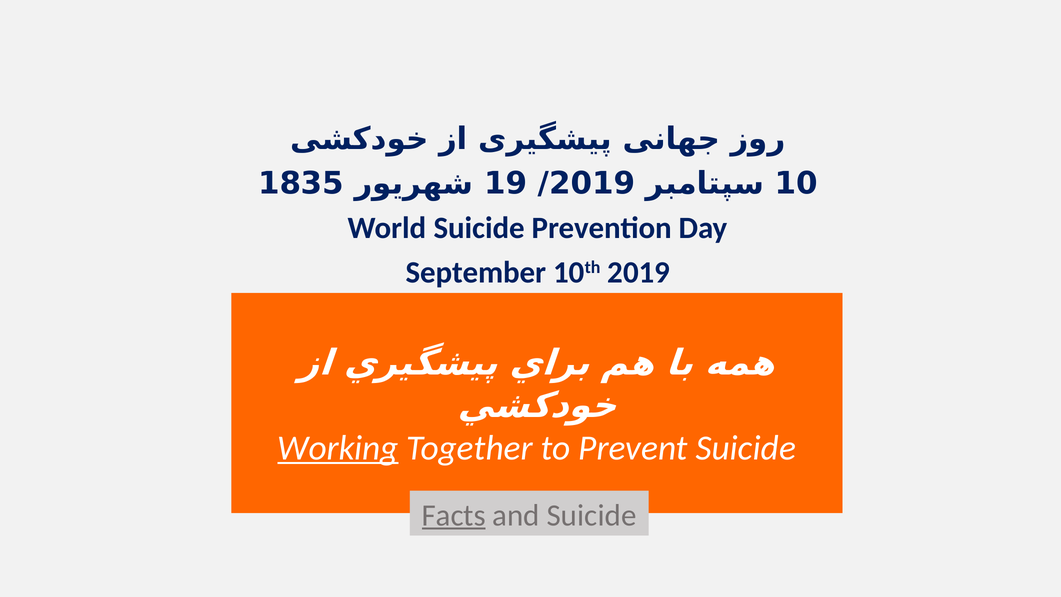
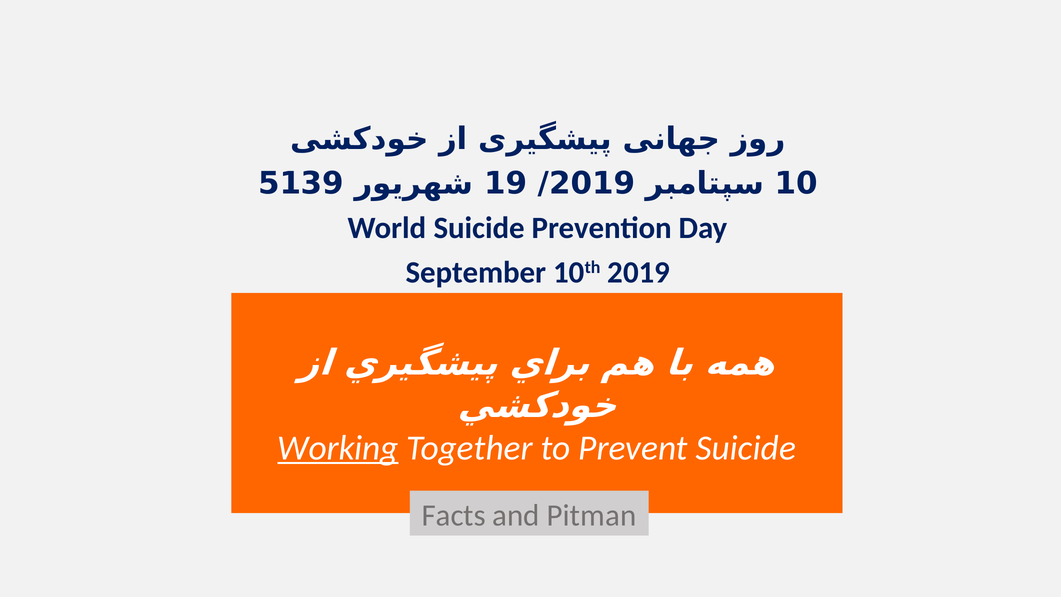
1835: 1835 -> 5139 (301, 183)
Facts underline: present -> none (454, 515)
and Suicide: Suicide -> Pitman (591, 515)
